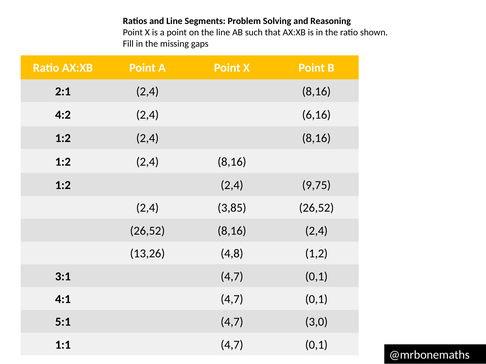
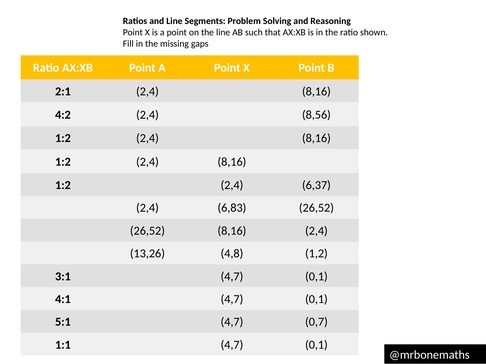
6,16: 6,16 -> 8,56 (316, 115)
9,75: 9,75 -> 6,37 (316, 185)
3,85: 3,85 -> 6,83 (232, 208)
3,0: 3,0 -> 0,7 (316, 322)
